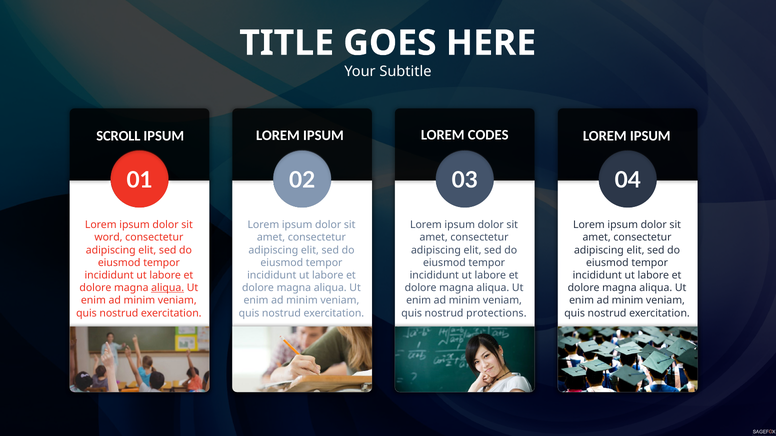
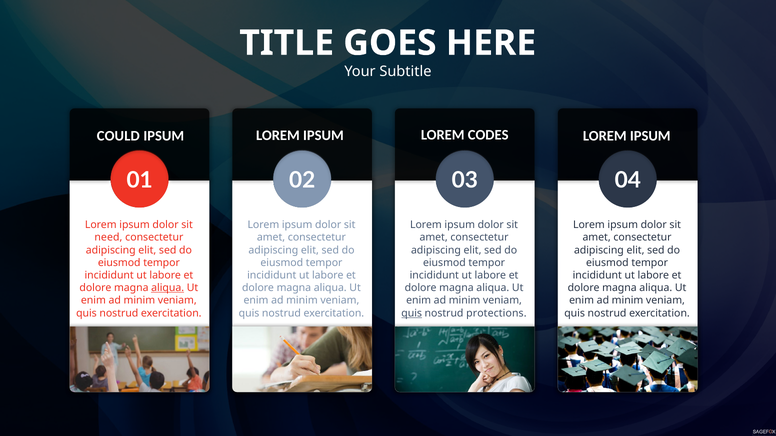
SCROLL: SCROLL -> COULD (118, 136)
word: word -> need (108, 238)
quis underline: none -> present (412, 313)
